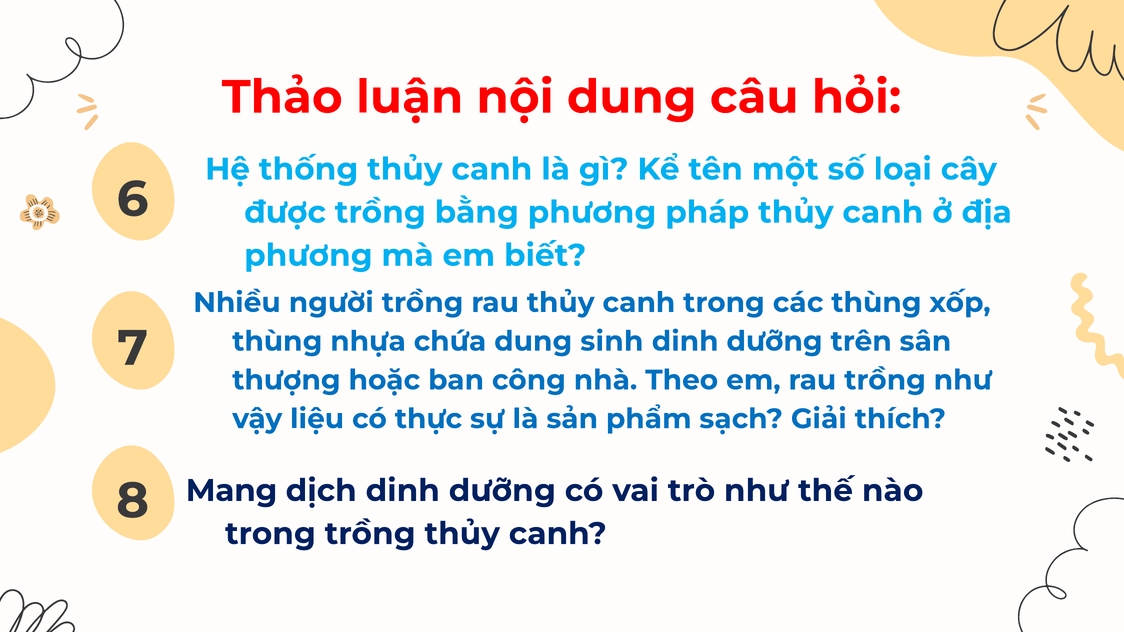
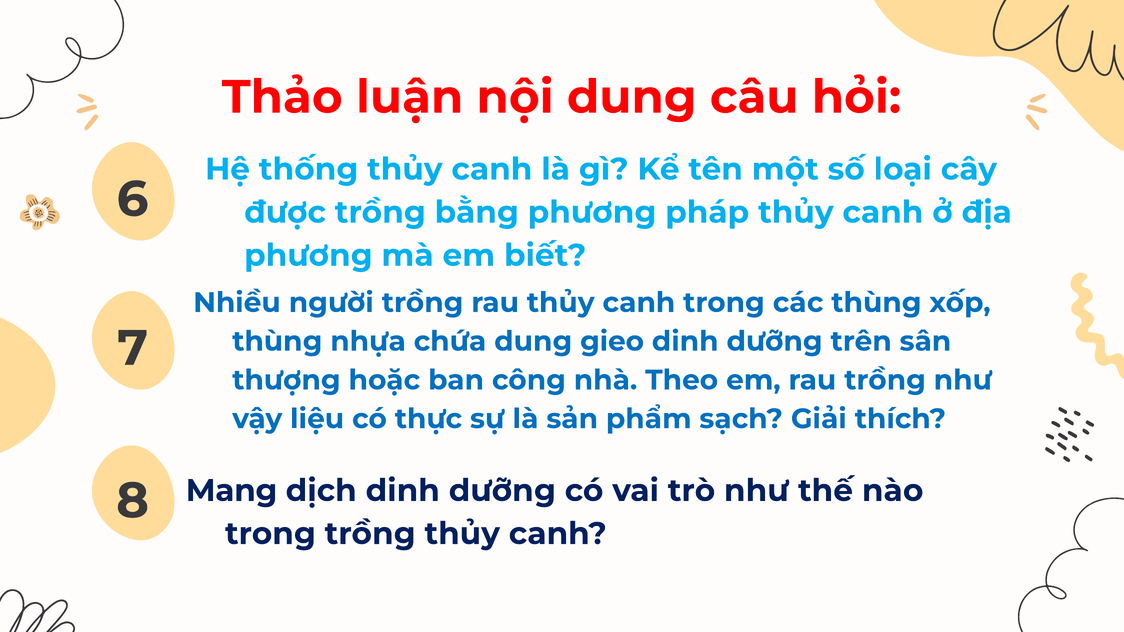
sinh: sinh -> gieo (612, 342)
